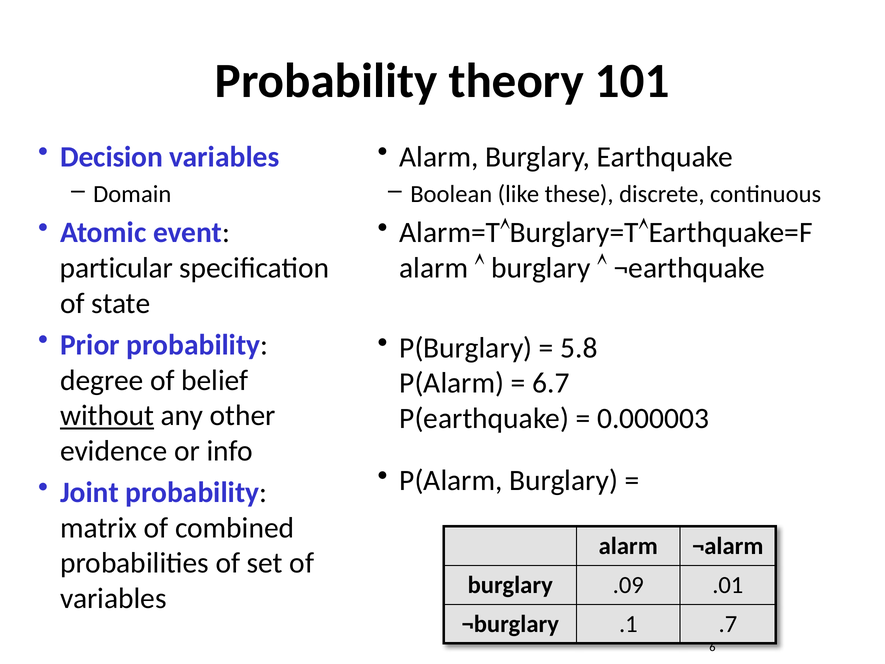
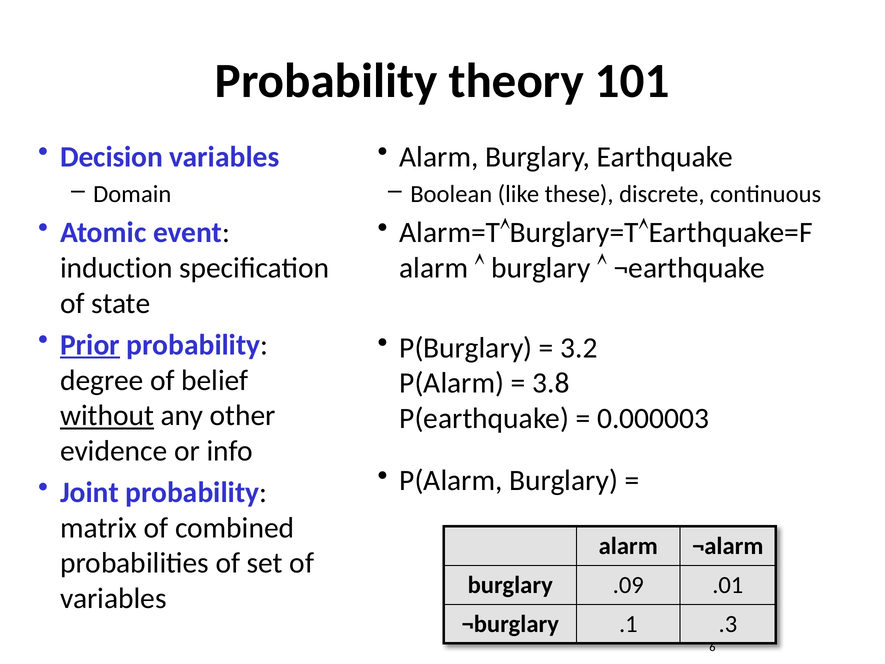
particular: particular -> induction (116, 268)
Prior underline: none -> present (90, 345)
5.8: 5.8 -> 3.2 (579, 348)
6.7: 6.7 -> 3.8 (551, 383)
.7: .7 -> .3 (728, 624)
